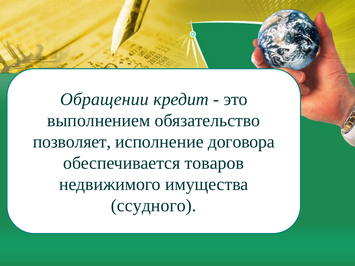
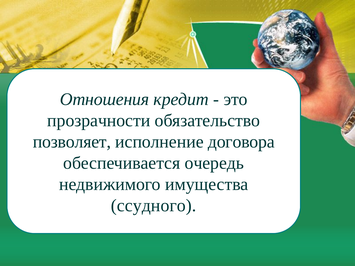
Обращении: Обращении -> Отношения (105, 99)
выполнением: выполнением -> прозрачности (99, 121)
товаров: товаров -> очередь (214, 163)
